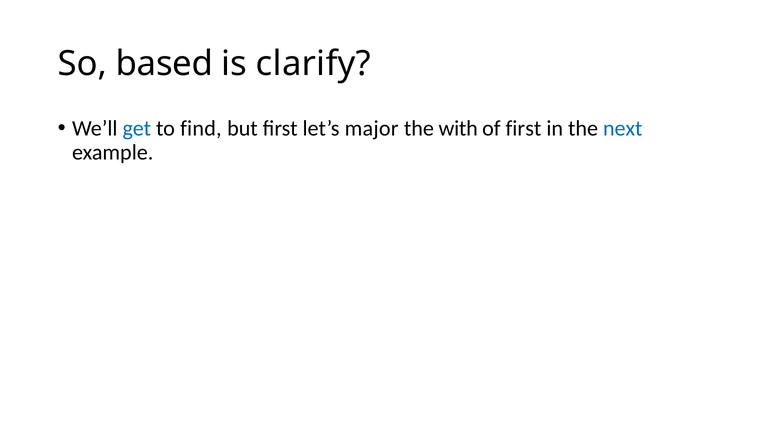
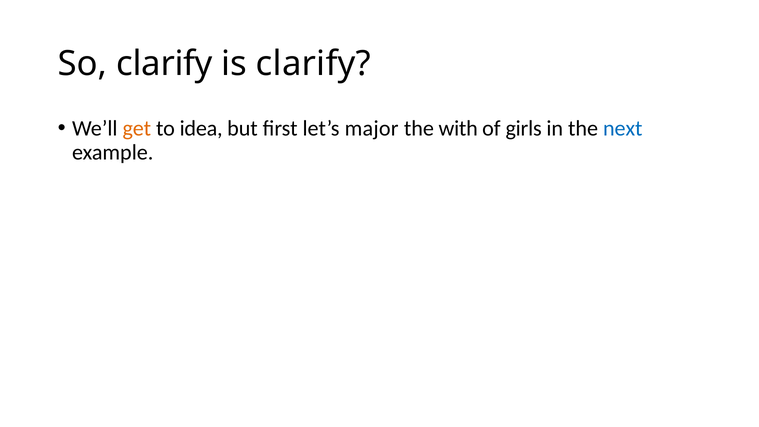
So based: based -> clarify (164, 64)
get colour: blue -> orange (137, 128)
find: find -> idea (201, 128)
of first: first -> girls (524, 128)
